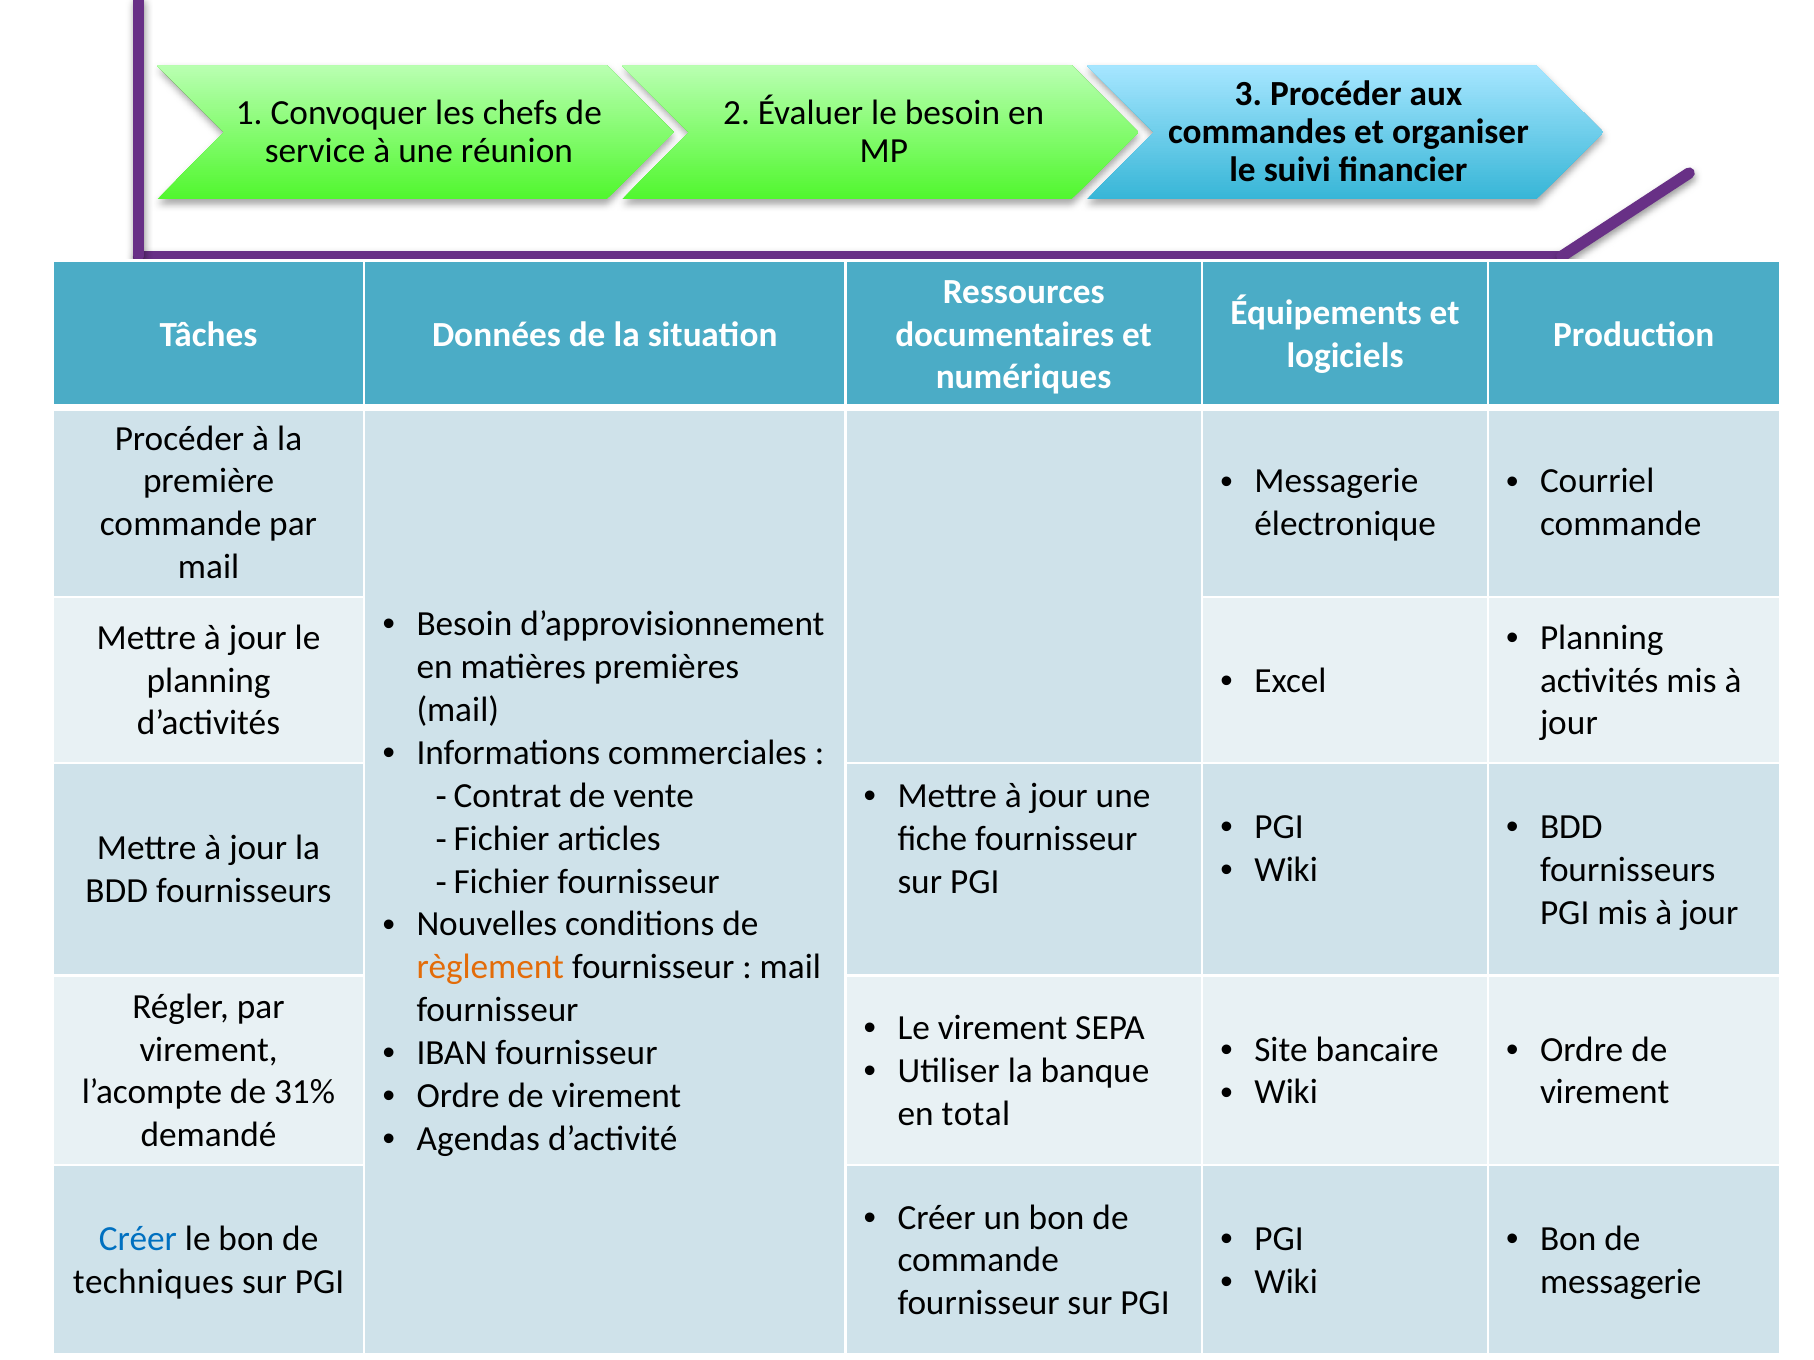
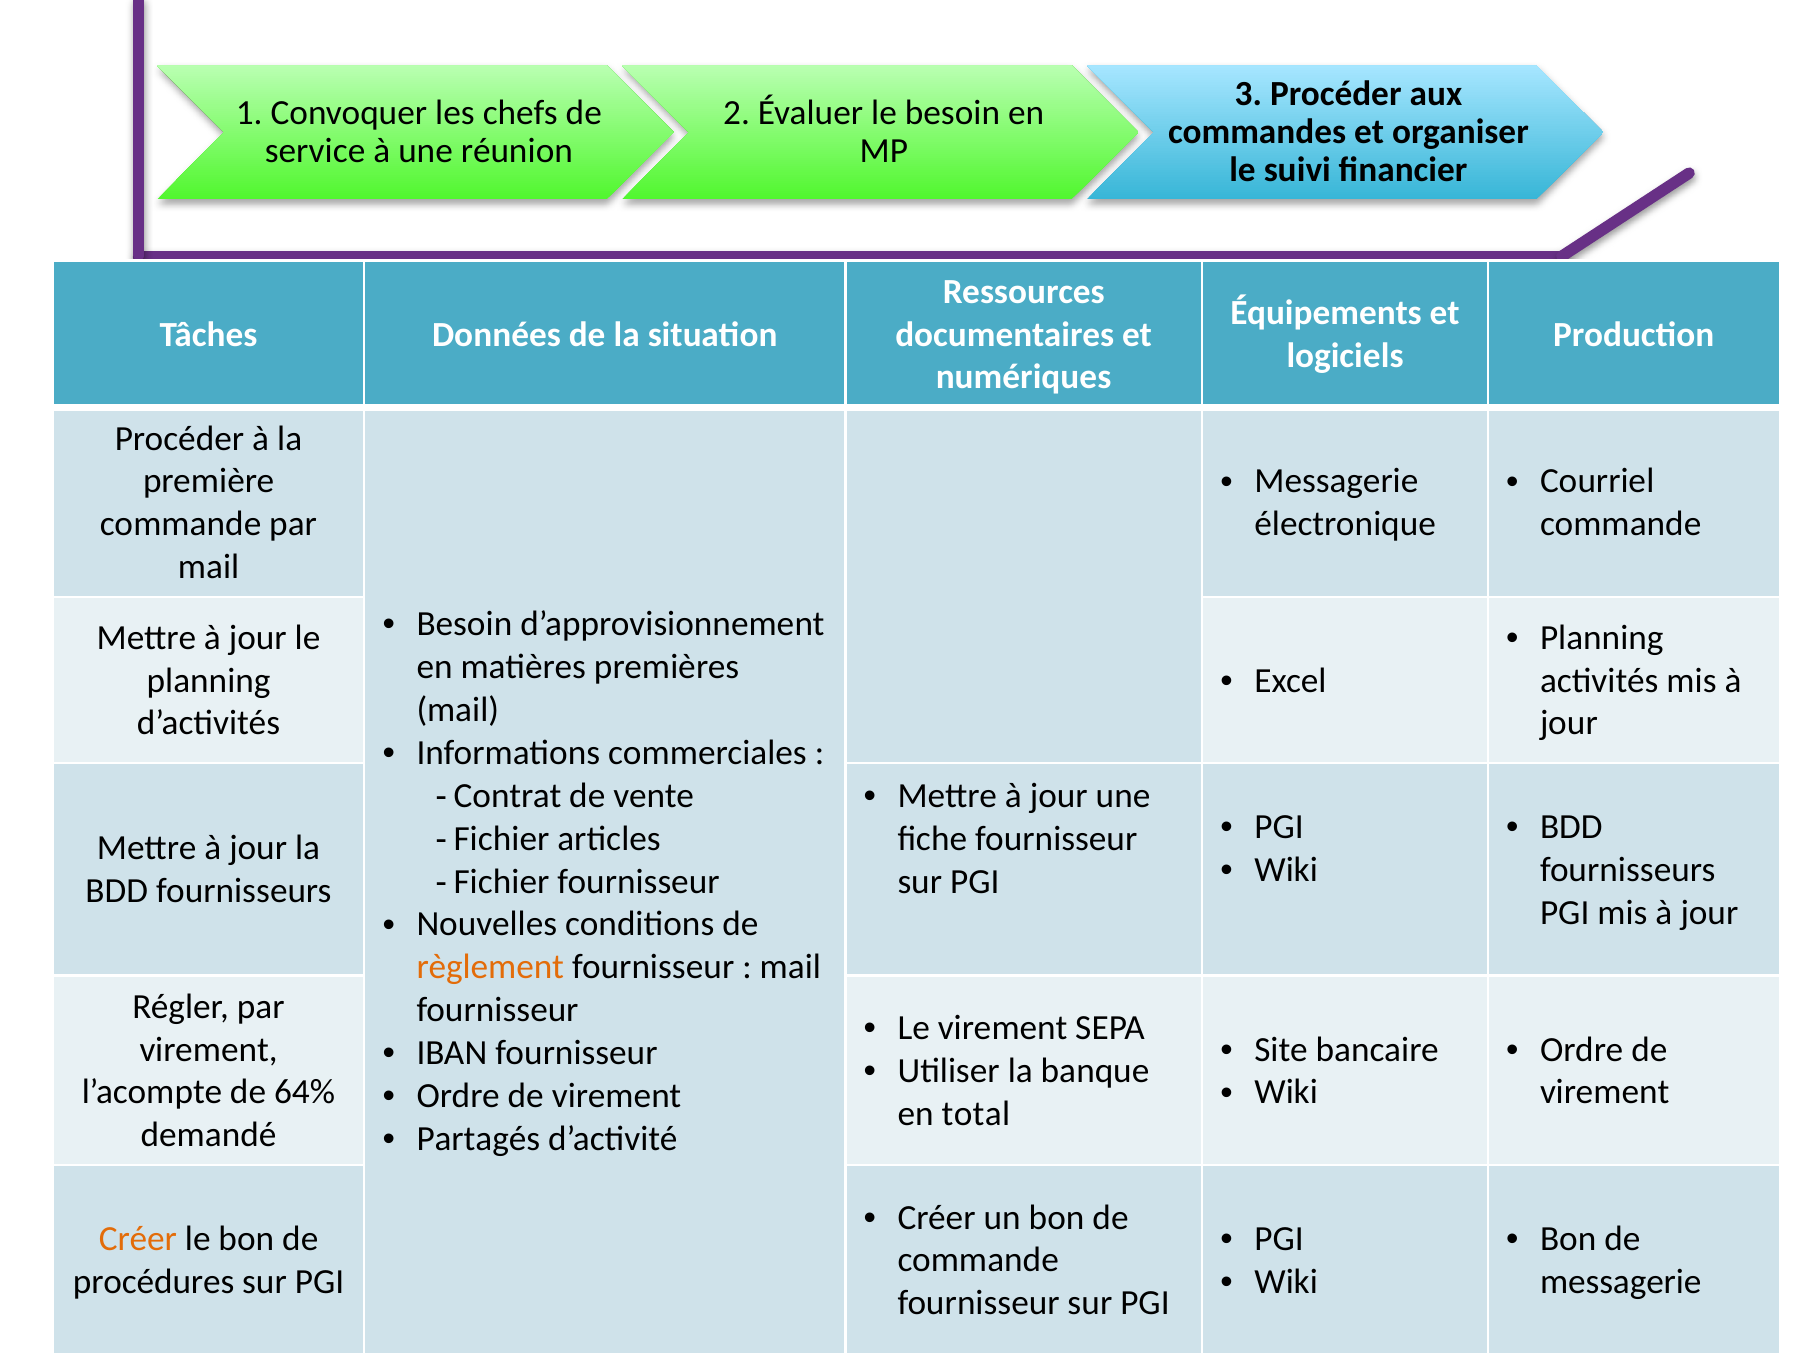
31%: 31% -> 64% (305, 1093)
Agendas: Agendas -> Partagés (478, 1139)
Créer colour: blue -> orange (138, 1239)
techniques: techniques -> procédures (154, 1282)
